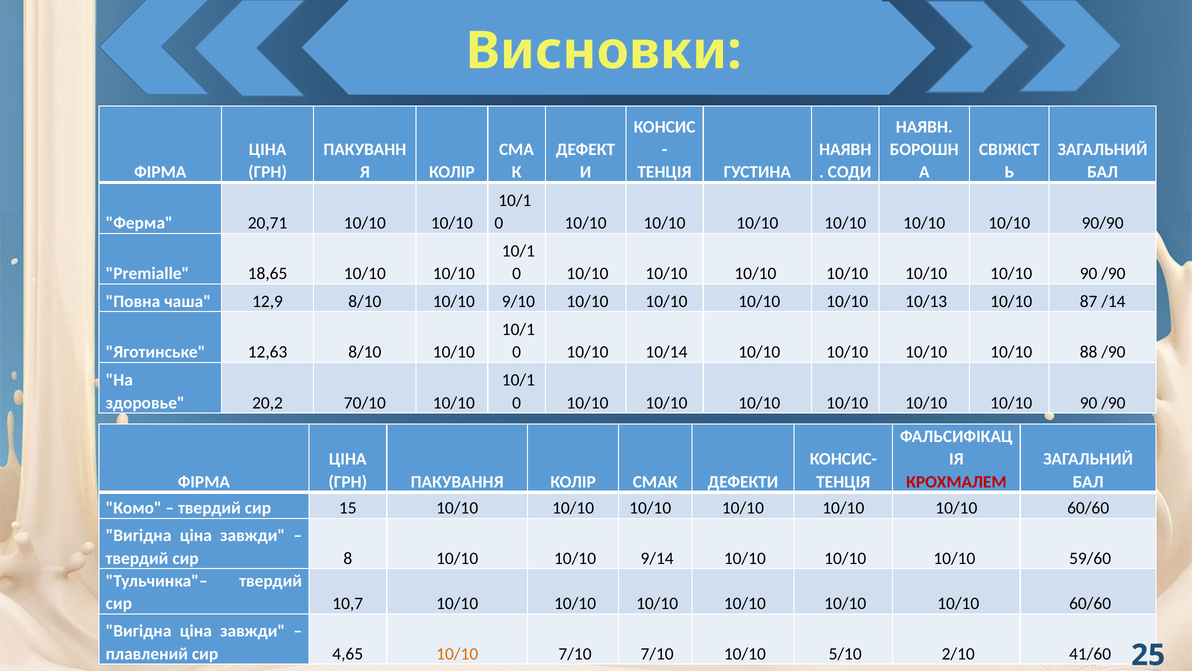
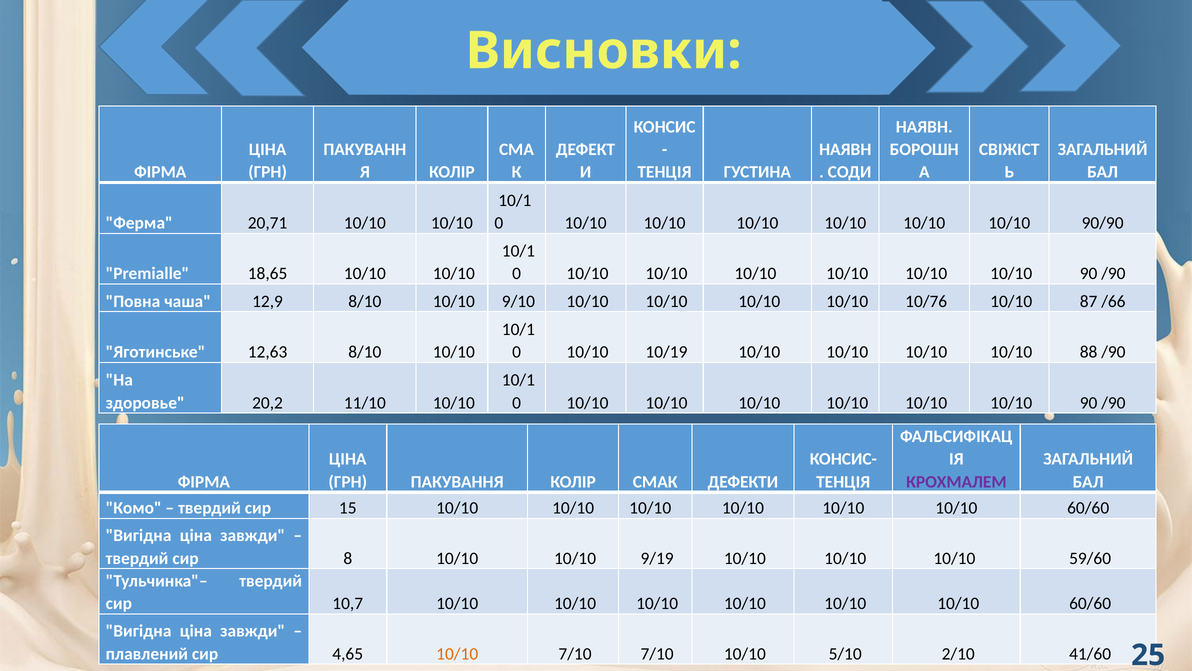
10/13: 10/13 -> 10/76 (926, 301)
/14: /14 -> /66 (1113, 301)
10/14: 10/14 -> 10/19 (666, 352)
70/10: 70/10 -> 11/10 (365, 402)
КРОХМАЛЕМ colour: red -> purple (956, 481)
9/14: 9/14 -> 9/19 (657, 558)
